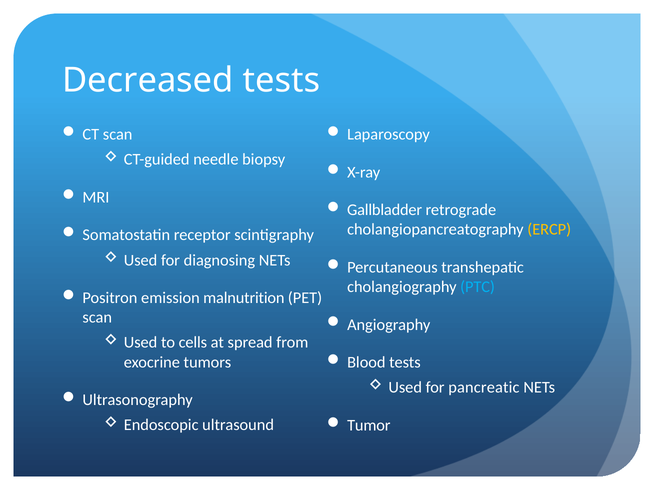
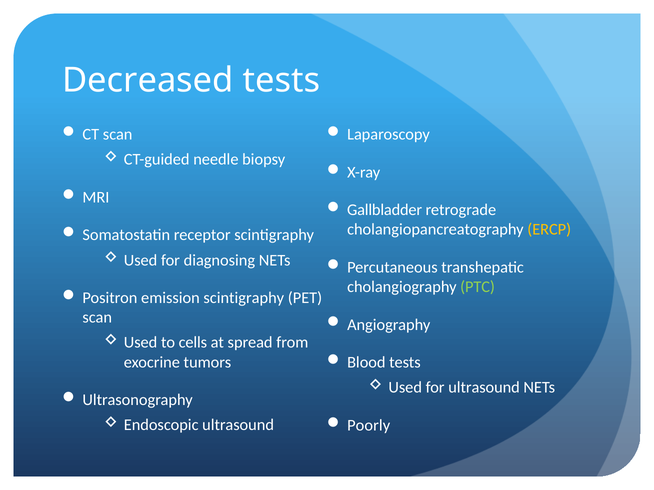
PTC colour: light blue -> light green (478, 287)
emission malnutrition: malnutrition -> scintigraphy (244, 298)
for pancreatic: pancreatic -> ultrasound (484, 388)
Tumor: Tumor -> Poorly (369, 426)
